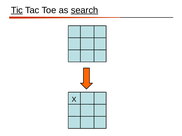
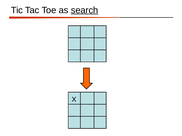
Tic underline: present -> none (17, 10)
